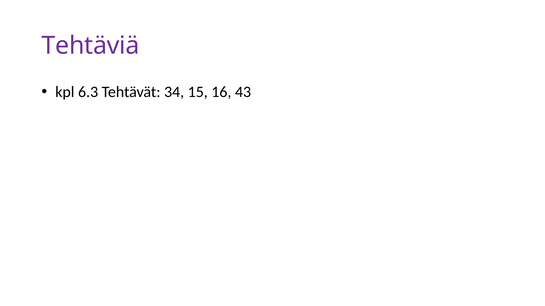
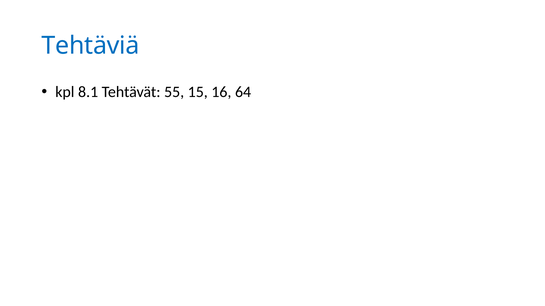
Tehtäviä colour: purple -> blue (91, 46)
6.3: 6.3 -> 8.1 (88, 92)
34: 34 -> 55 (174, 92)
43: 43 -> 64 (243, 92)
